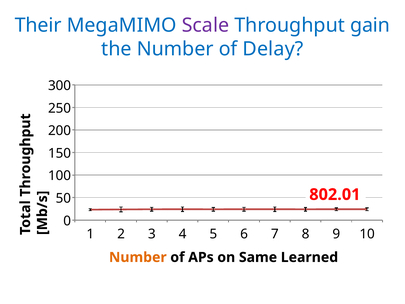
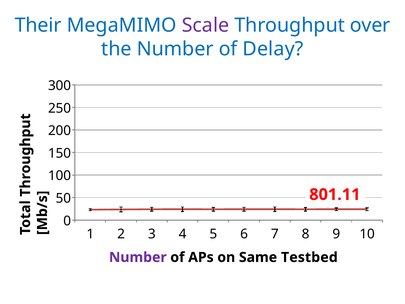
gain: gain -> over (370, 25)
802.01: 802.01 -> 801.11 (335, 194)
Number colour: orange -> purple (138, 257)
Learned: Learned -> Testbed (309, 257)
